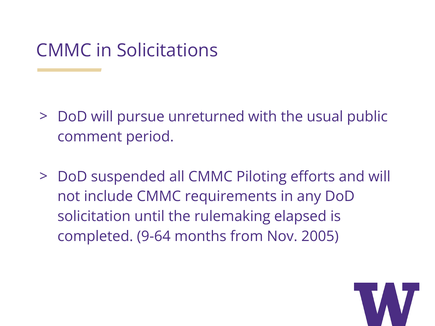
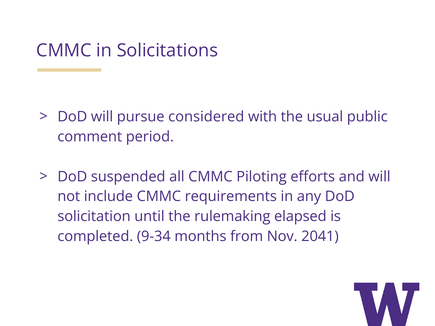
unreturned: unreturned -> considered (206, 117)
9-64: 9-64 -> 9-34 (154, 237)
2005: 2005 -> 2041 (320, 237)
